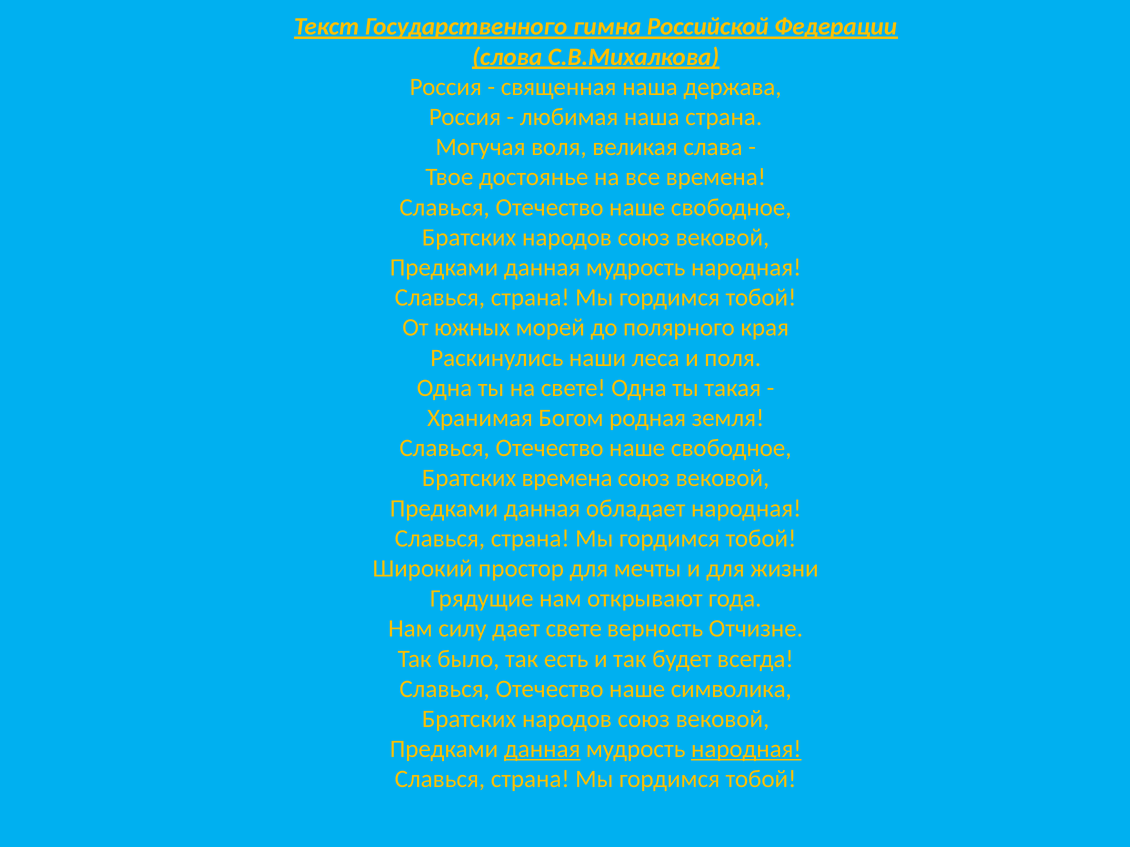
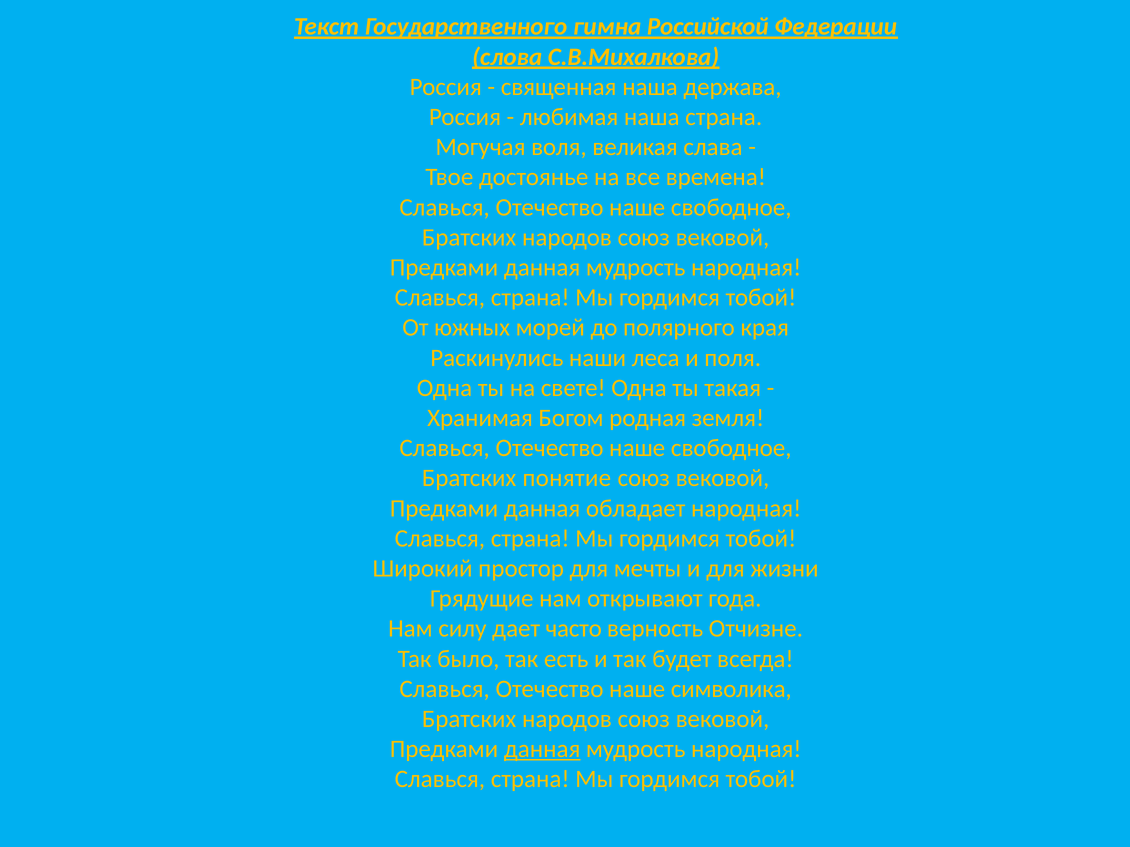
Братских времена: времена -> понятие (567, 478)
дает свете: свете -> часто (574, 629)
народная underline: present -> none (746, 750)
